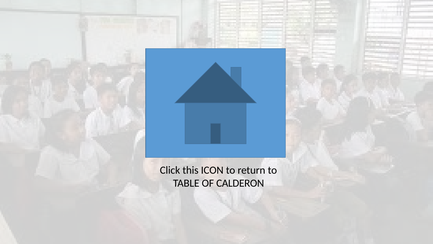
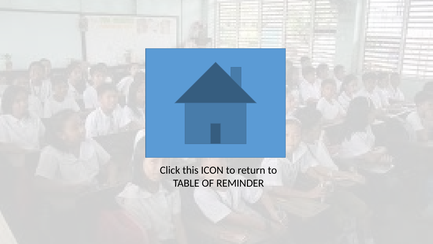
CALDERON: CALDERON -> REMINDER (240, 183)
